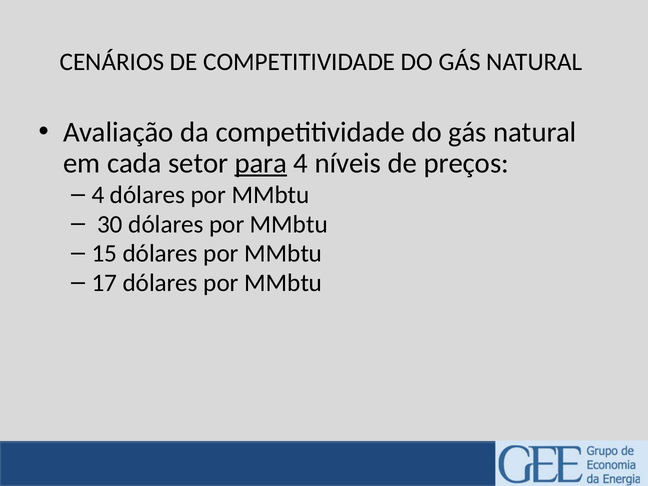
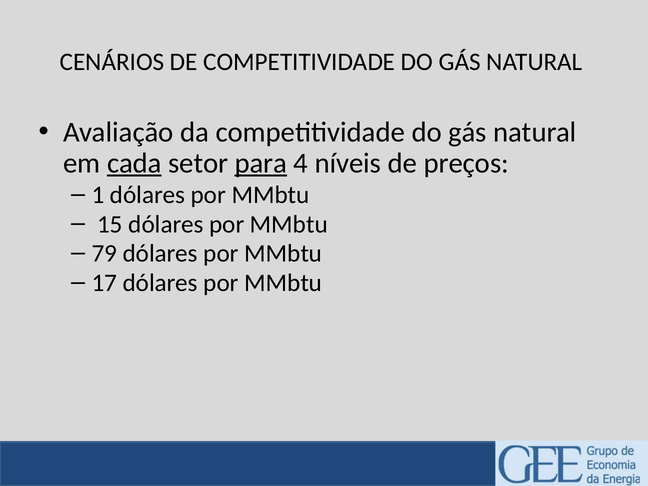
cada underline: none -> present (134, 163)
4: 4 -> 1 (98, 195)
30: 30 -> 15 (110, 224)
15: 15 -> 79 (104, 254)
